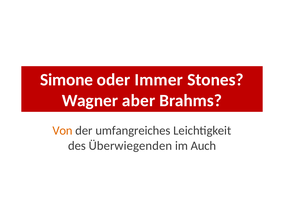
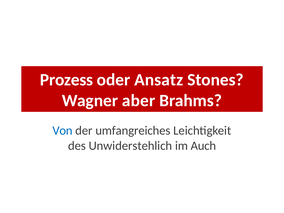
Simone: Simone -> Prozess (67, 80)
Immer: Immer -> Ansatz (159, 80)
Von colour: orange -> blue (63, 131)
Überwiegenden: Überwiegenden -> Unwiderstehlich (130, 146)
